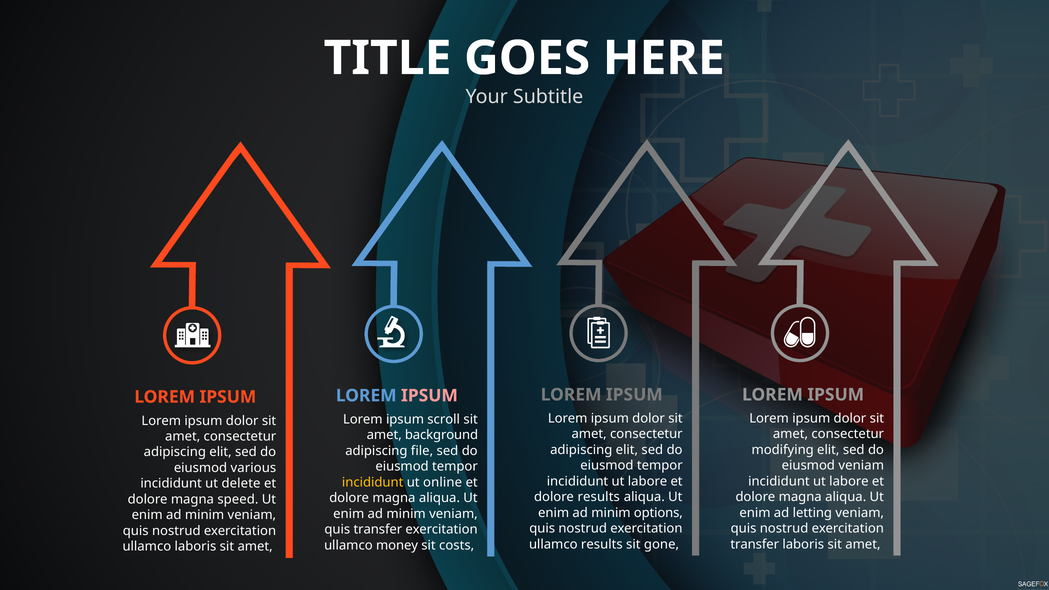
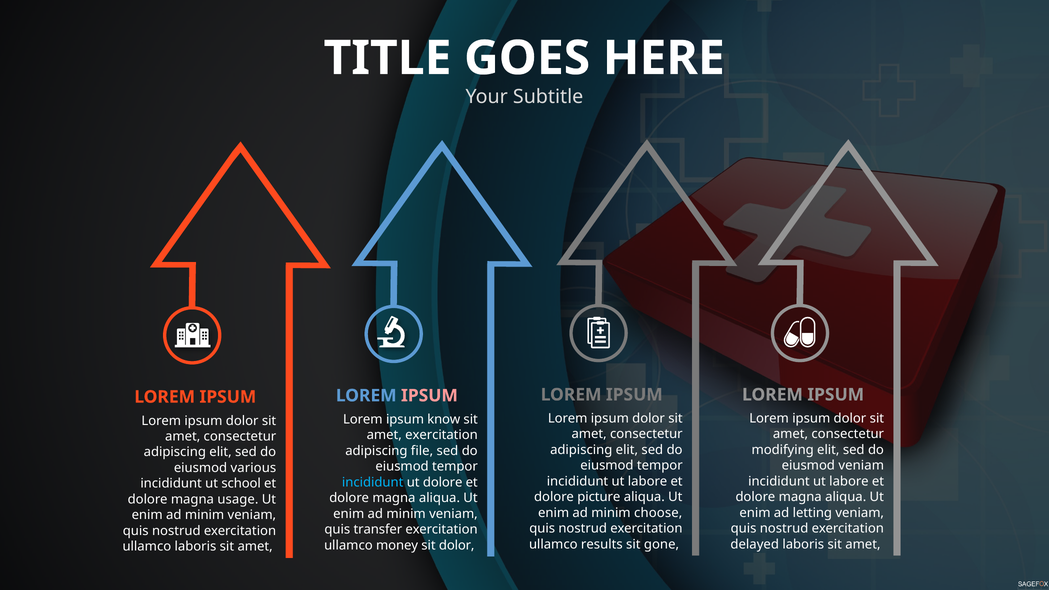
scroll: scroll -> know (444, 419)
amet background: background -> exercitation (441, 435)
incididunt colour: yellow -> light blue (373, 482)
ut online: online -> dolore (443, 482)
delete: delete -> school (241, 484)
dolore results: results -> picture (599, 497)
speed: speed -> usage (238, 499)
options: options -> choose (658, 513)
transfer: transfer -> delayed (755, 544)
sit costs: costs -> dolor (457, 545)
